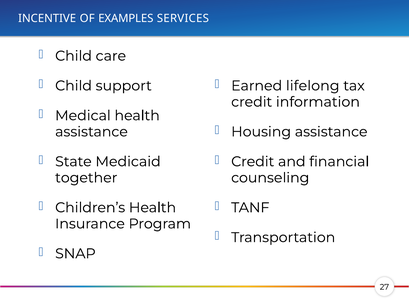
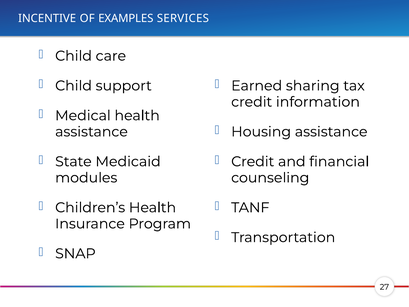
lifelong: lifelong -> sharing (313, 86)
together: together -> modules (86, 178)
